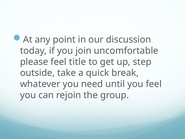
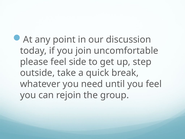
title: title -> side (78, 62)
